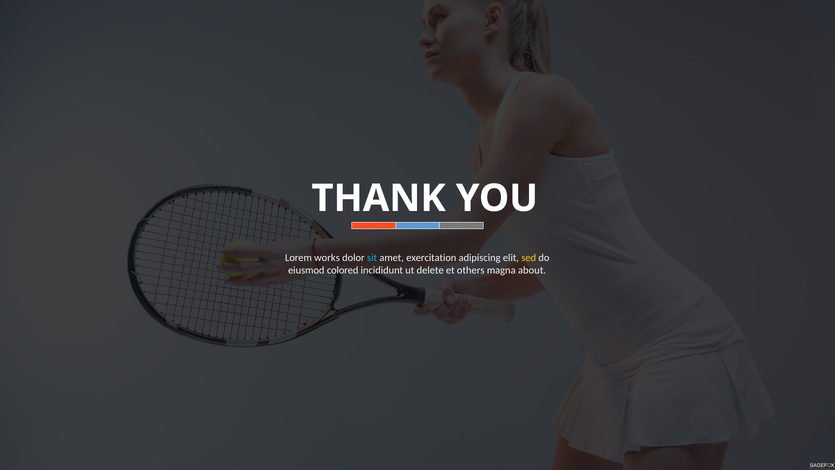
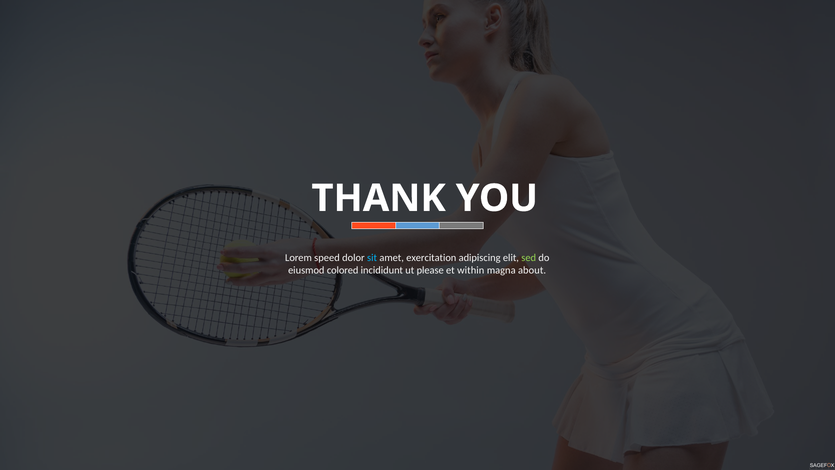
works: works -> speed (327, 258)
sed colour: yellow -> light green (529, 258)
delete: delete -> please (430, 270)
others: others -> within (471, 270)
